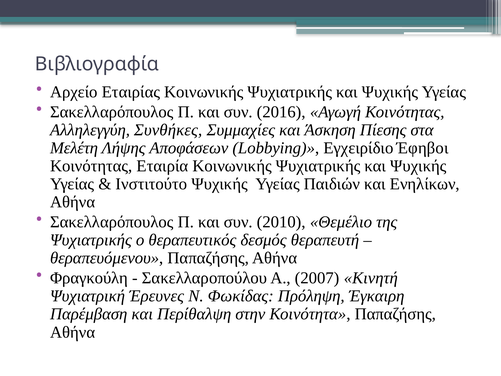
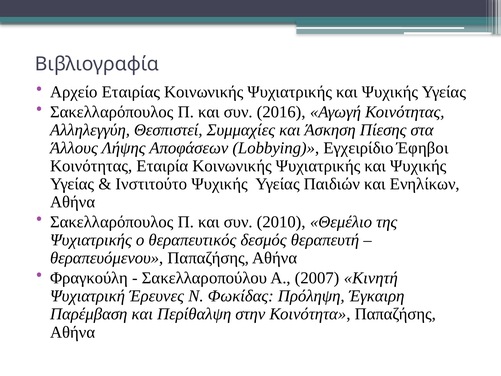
Συνθήκες: Συνθήκες -> Θεσπιστεί (168, 130)
Μελέτη: Μελέτη -> Άλλους (74, 148)
